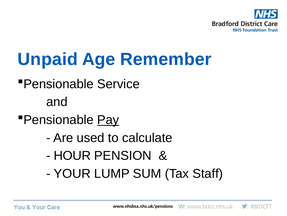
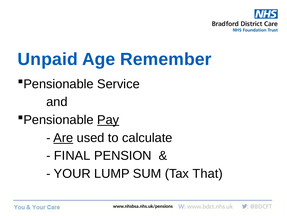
Are underline: none -> present (63, 137)
HOUR: HOUR -> FINAL (72, 155)
Staff: Staff -> That (208, 173)
